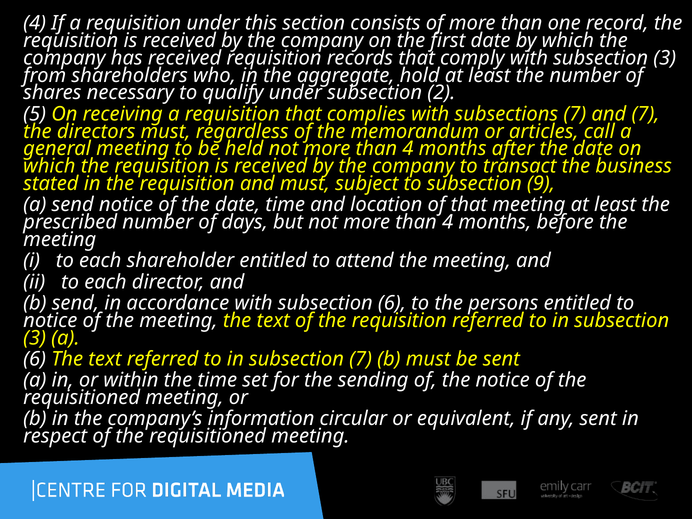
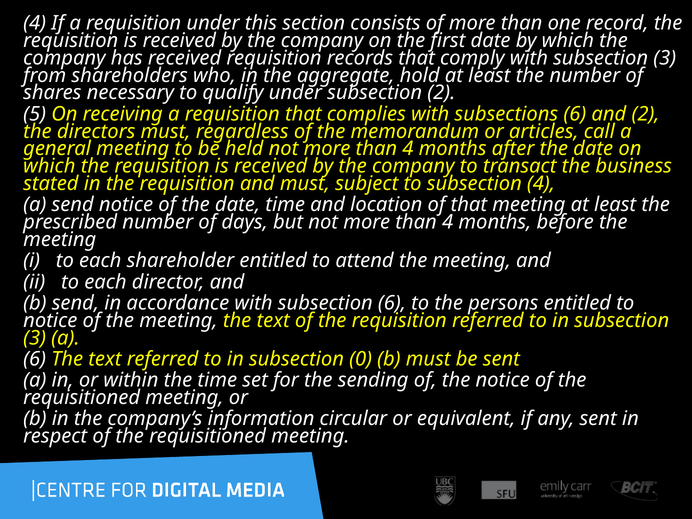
subsections 7: 7 -> 6 (575, 114)
and 7: 7 -> 2 (646, 114)
subsection 9: 9 -> 4 (541, 184)
subsection 7: 7 -> 0 (361, 359)
